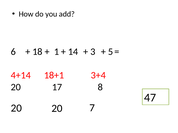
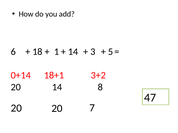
4+14: 4+14 -> 0+14 (21, 76)
3+4: 3+4 -> 3+2 (98, 76)
20 17: 17 -> 14 (57, 87)
